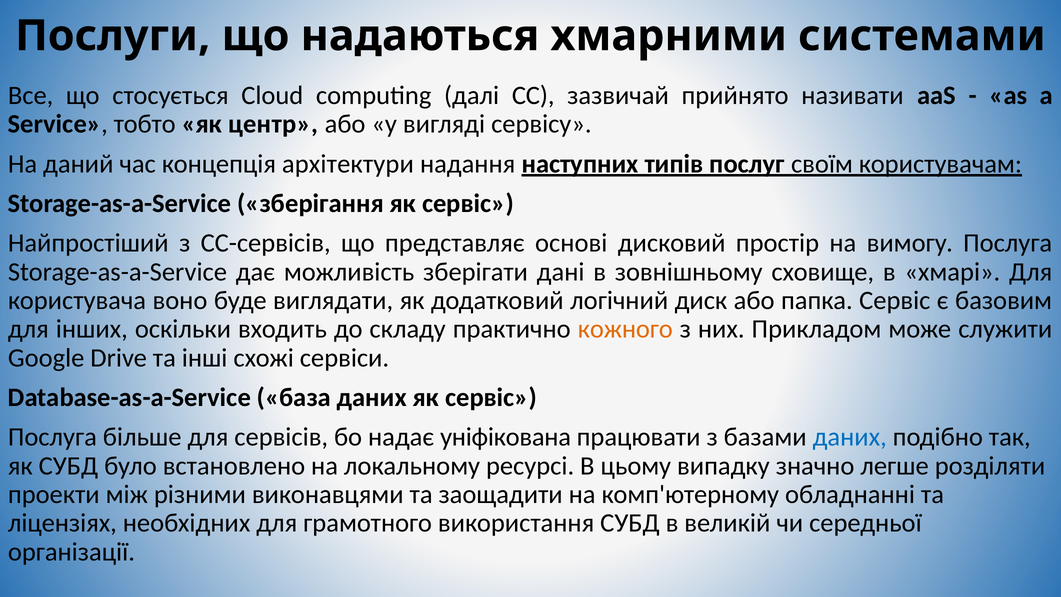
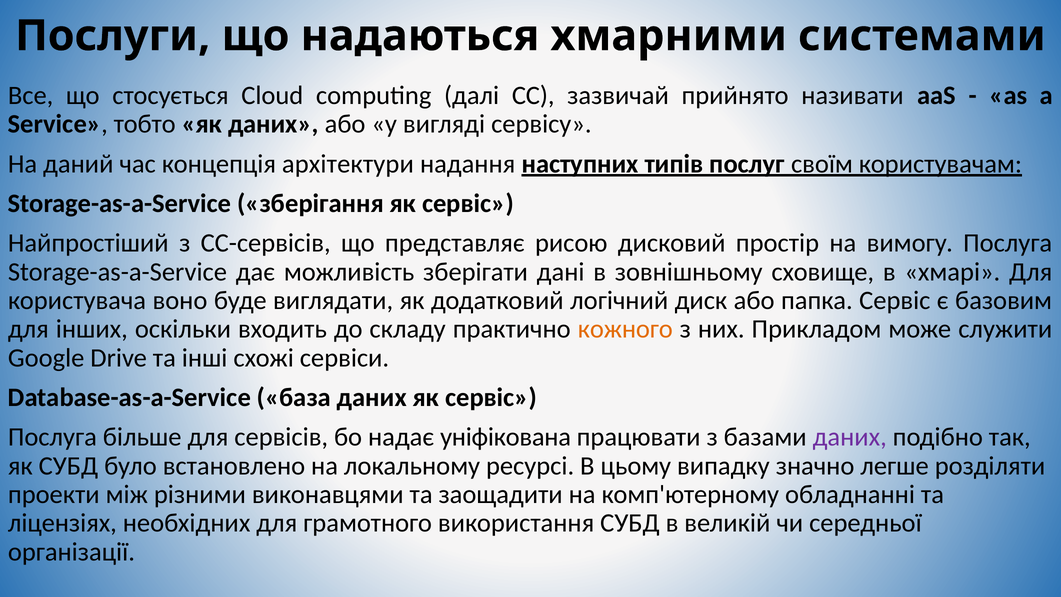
як центр: центр -> даних (273, 124)
основі: основі -> рисою (571, 243)
даних colour: blue -> purple (850, 437)
